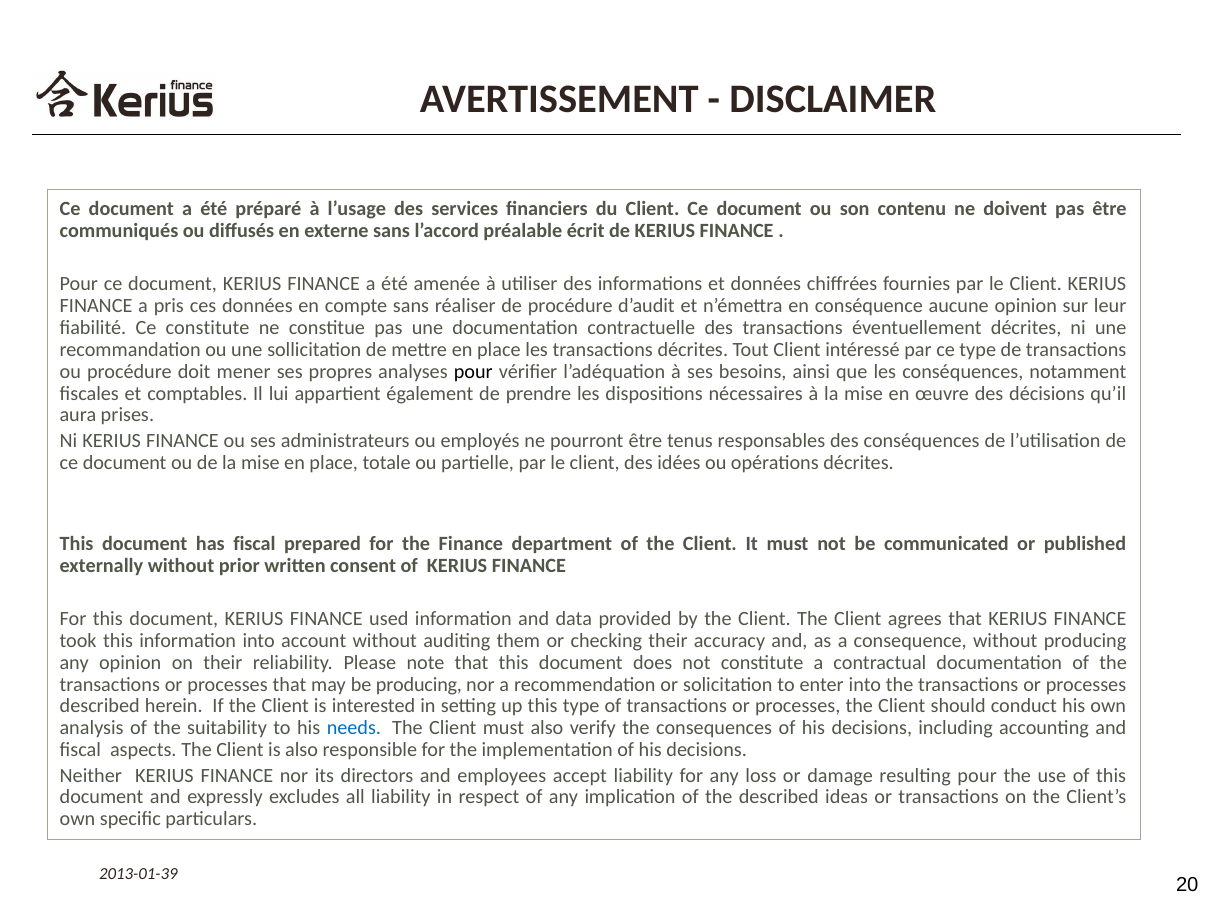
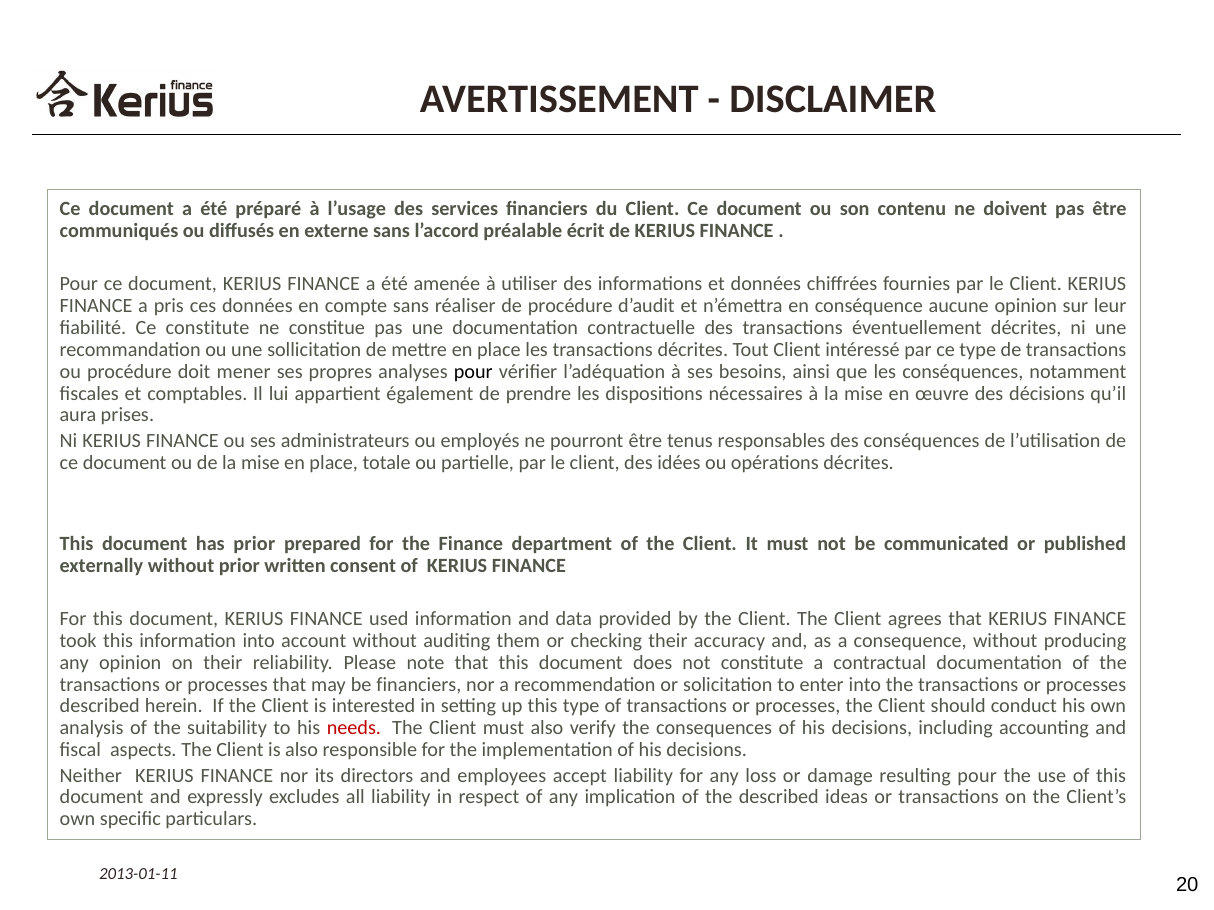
has fiscal: fiscal -> prior (254, 544)
be producing: producing -> financiers (419, 685)
needs colour: blue -> red (354, 729)
2013-01-39: 2013-01-39 -> 2013-01-11 (138, 875)
